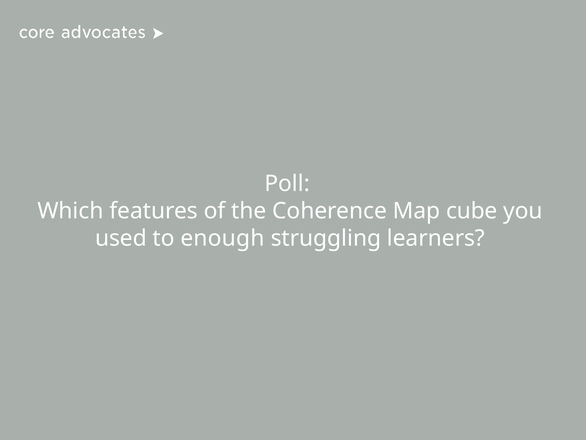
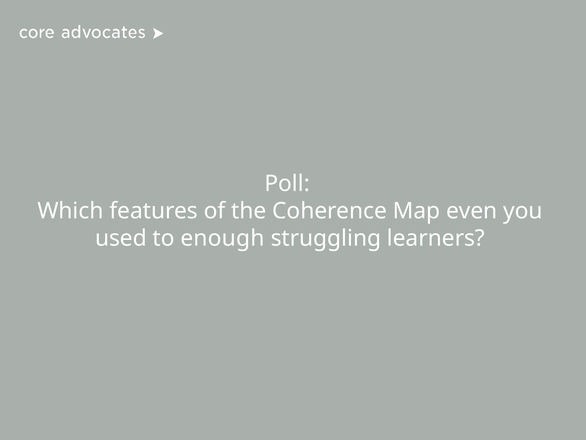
cube: cube -> even (472, 211)
